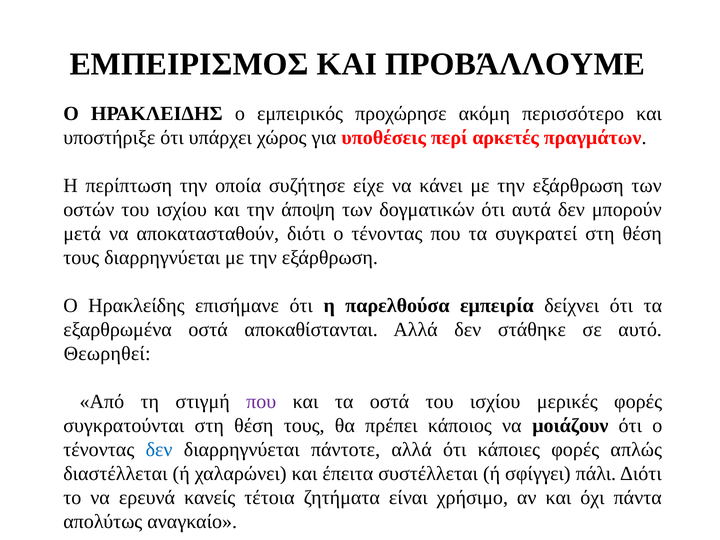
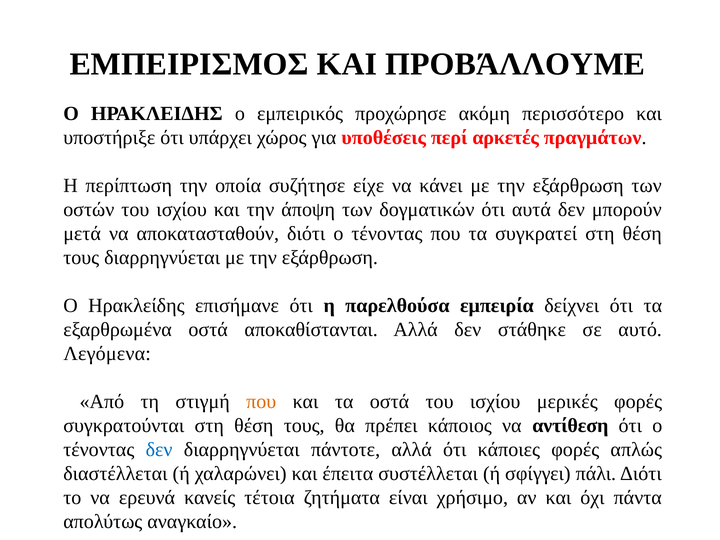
Θεωρηθεί: Θεωρηθεί -> Λεγόμενα (107, 354)
που colour: purple -> orange (261, 402)
μοιάζουν: μοιάζουν -> αντίθεση (570, 426)
